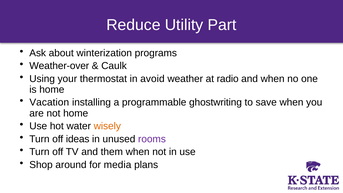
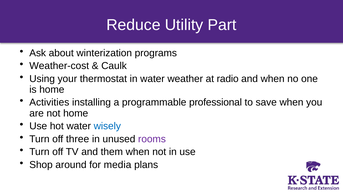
Weather-over: Weather-over -> Weather-cost (59, 66)
in avoid: avoid -> water (152, 79)
Vacation: Vacation -> Activities (49, 102)
ghostwriting: ghostwriting -> professional (216, 102)
wisely colour: orange -> blue (107, 126)
ideas: ideas -> three (78, 139)
